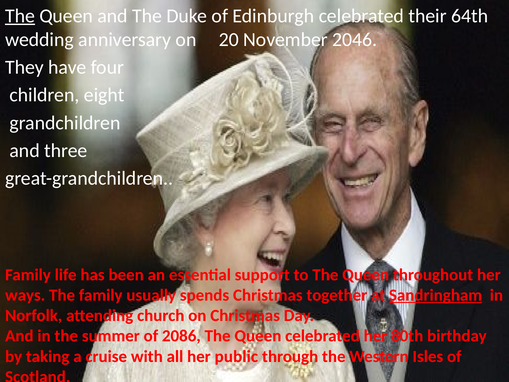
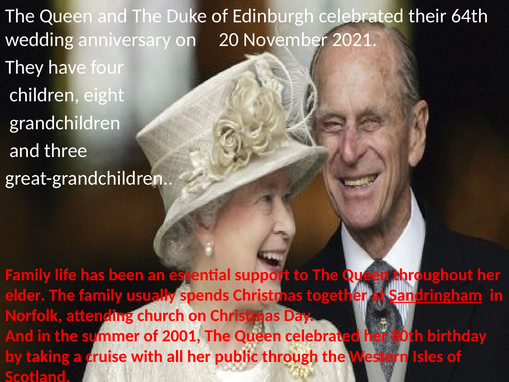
The underline: present -> none (20, 16)
2046: 2046 -> 2021 (355, 40)
ways: ways -> elder (25, 295)
2086: 2086 -> 2001 (181, 336)
